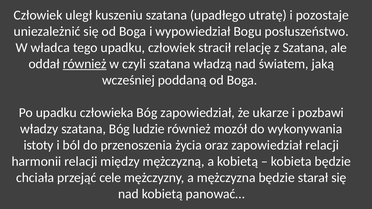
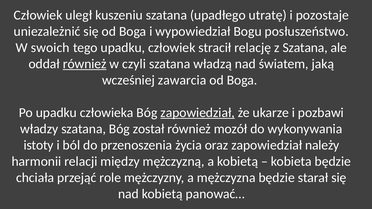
władca: władca -> swoich (50, 48)
poddaną: poddaną -> zawarcia (182, 80)
zapowiedział underline: none -> present (198, 113)
ludzie: ludzie -> został (149, 129)
zapowiedział relacji: relacji -> należy (322, 145)
cele: cele -> role (110, 178)
